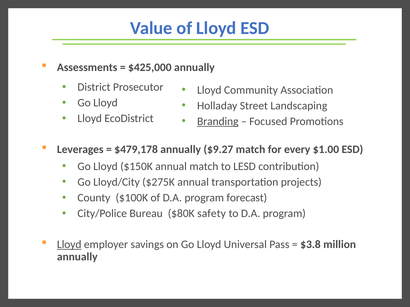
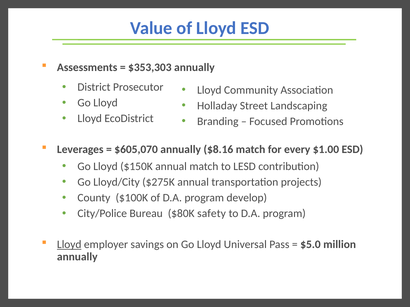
$425,000: $425,000 -> $353,303 (150, 68)
Branding underline: present -> none (218, 122)
$479,178: $479,178 -> $605,070 (136, 150)
$9.27: $9.27 -> $8.16 (218, 150)
forecast: forecast -> develop (247, 198)
$3.8: $3.8 -> $5.0 (310, 245)
